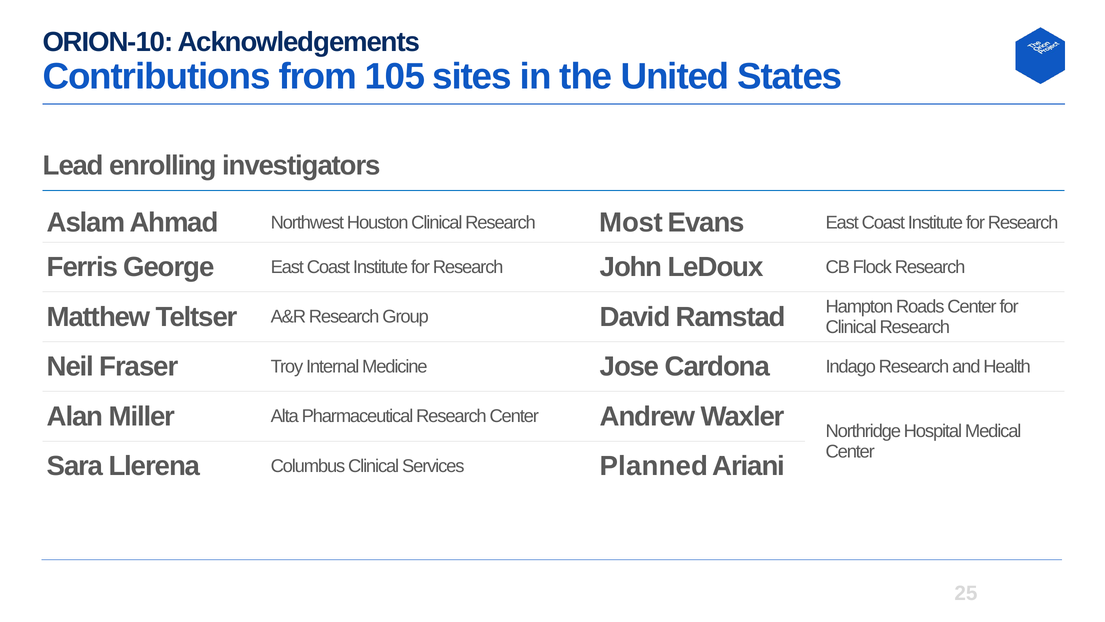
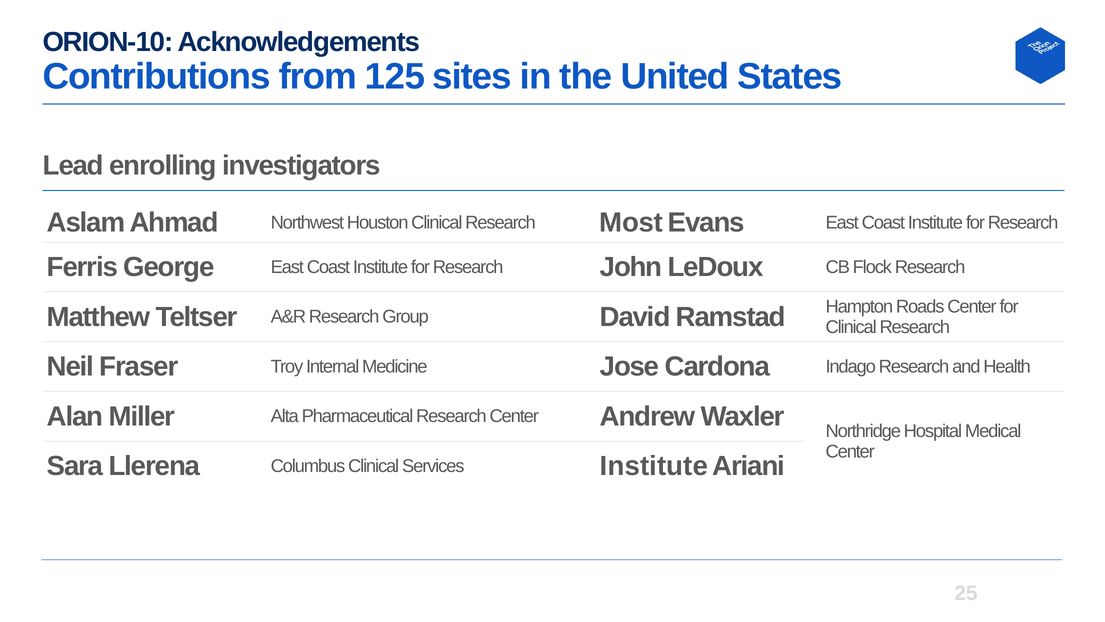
105: 105 -> 125 (395, 77)
Services Planned: Planned -> Institute (654, 466)
